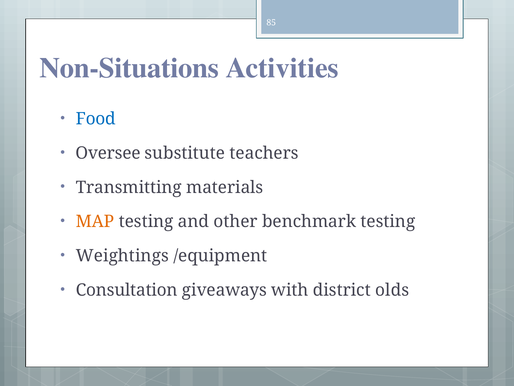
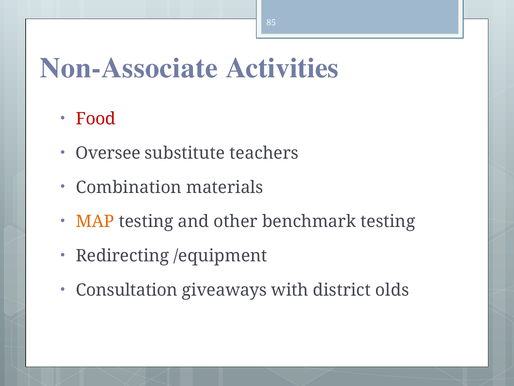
Non-Situations: Non-Situations -> Non-Associate (129, 68)
Food colour: blue -> red (96, 119)
Transmitting: Transmitting -> Combination (129, 187)
Weightings: Weightings -> Redirecting (122, 256)
